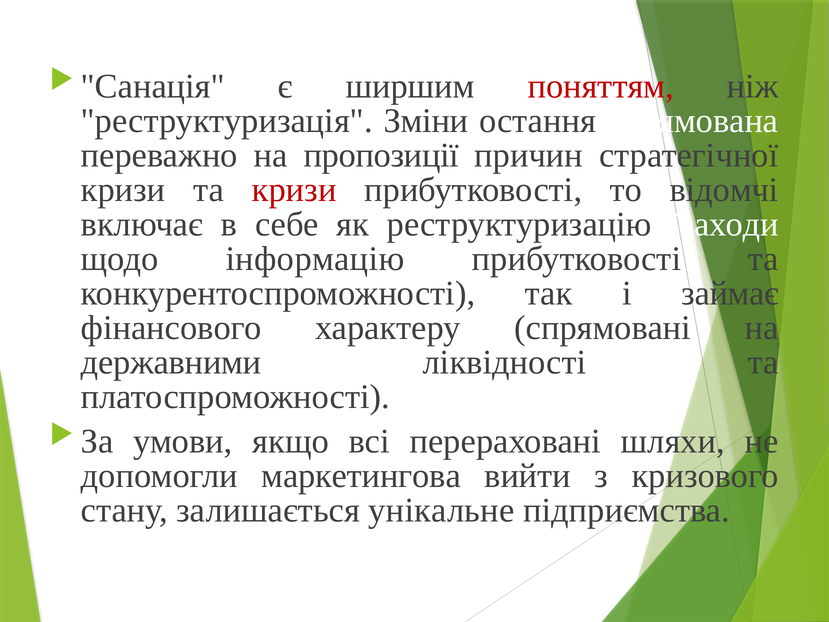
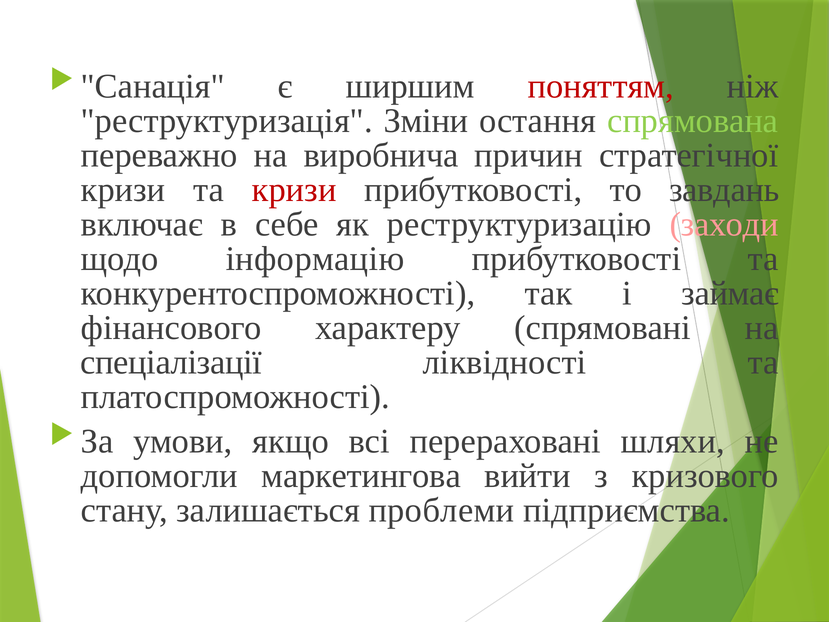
спрямована colour: white -> light green (693, 121)
пропозиції: пропозиції -> виробнича (381, 155)
відомчі: відомчі -> завдань (724, 190)
заходи colour: white -> pink (724, 224)
державними: державними -> спеціалізації (171, 362)
унікальне: унікальне -> проблеми (441, 510)
